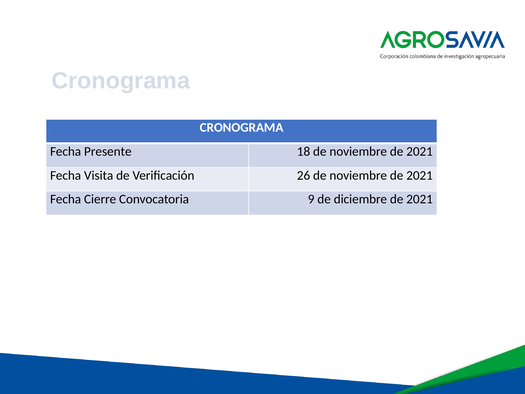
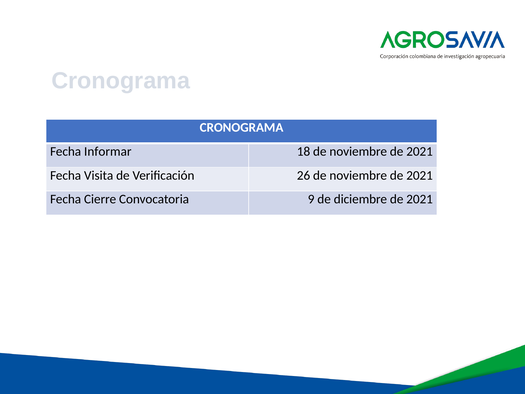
Presente: Presente -> Informar (108, 151)
